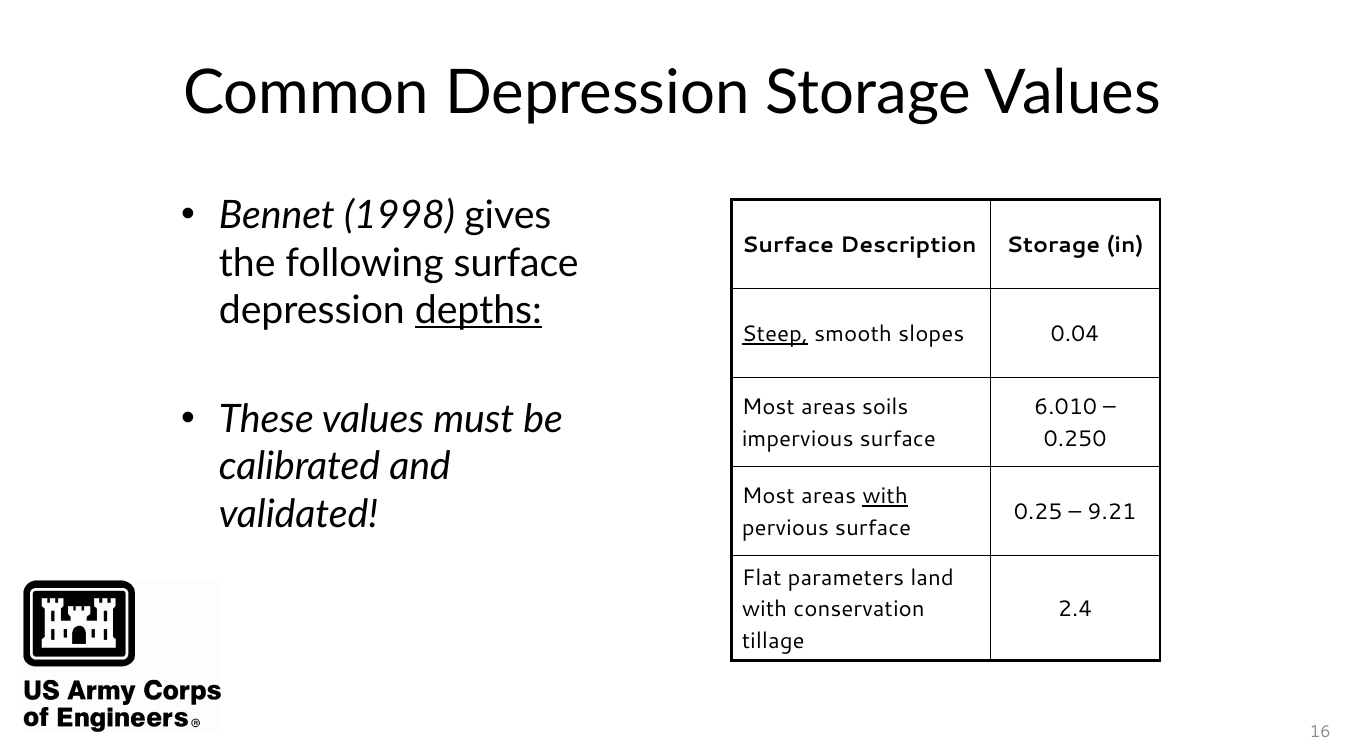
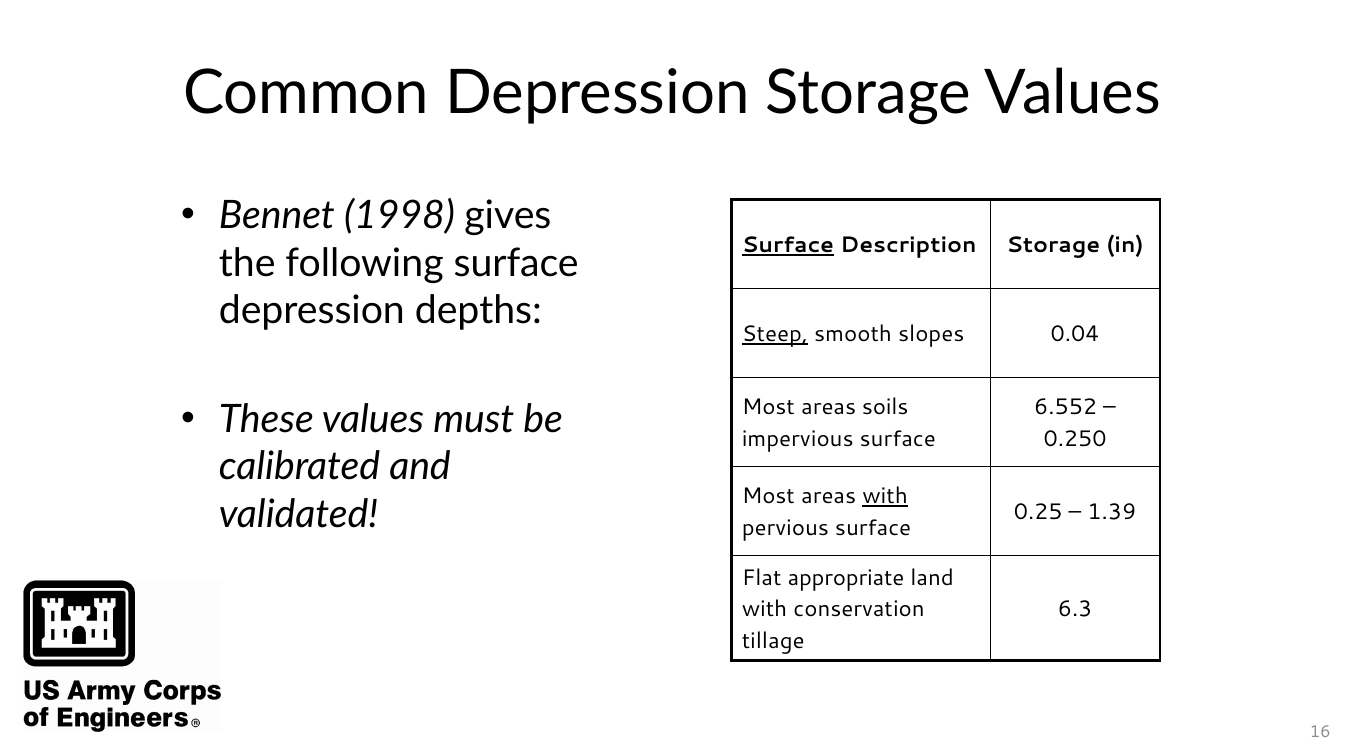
Surface underline: none -> present (788, 246)
depths underline: present -> none (478, 310)
6.010: 6.010 -> 6.552 (1066, 408)
9.21: 9.21 -> 1.39 (1112, 513)
parameters: parameters -> appropriate (846, 578)
2.4: 2.4 -> 6.3 (1075, 610)
